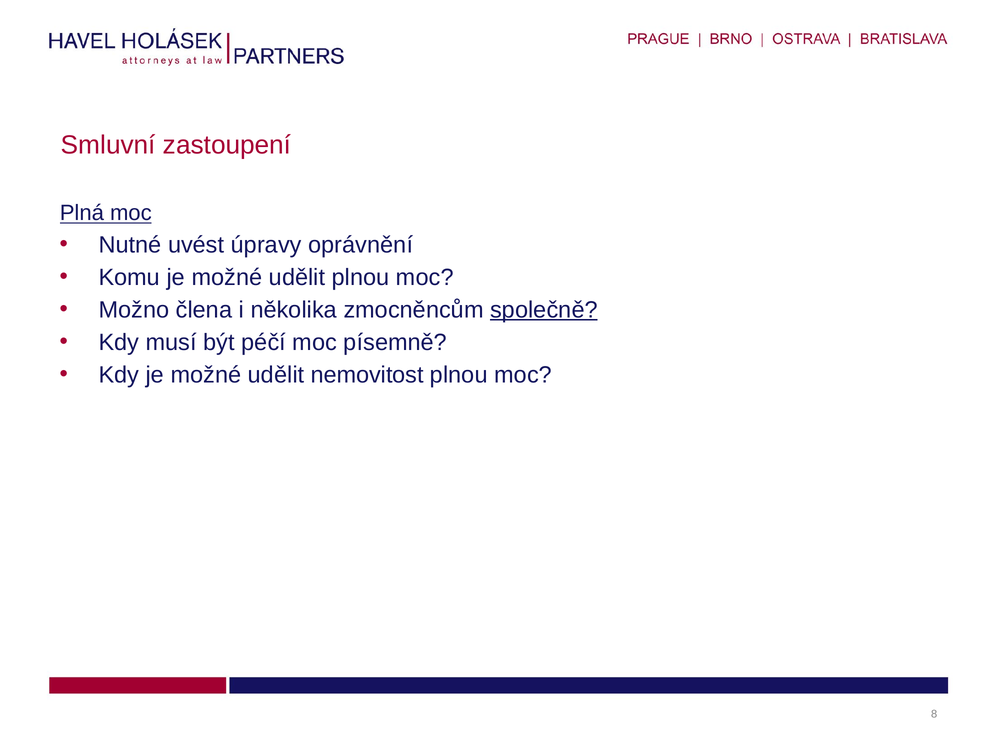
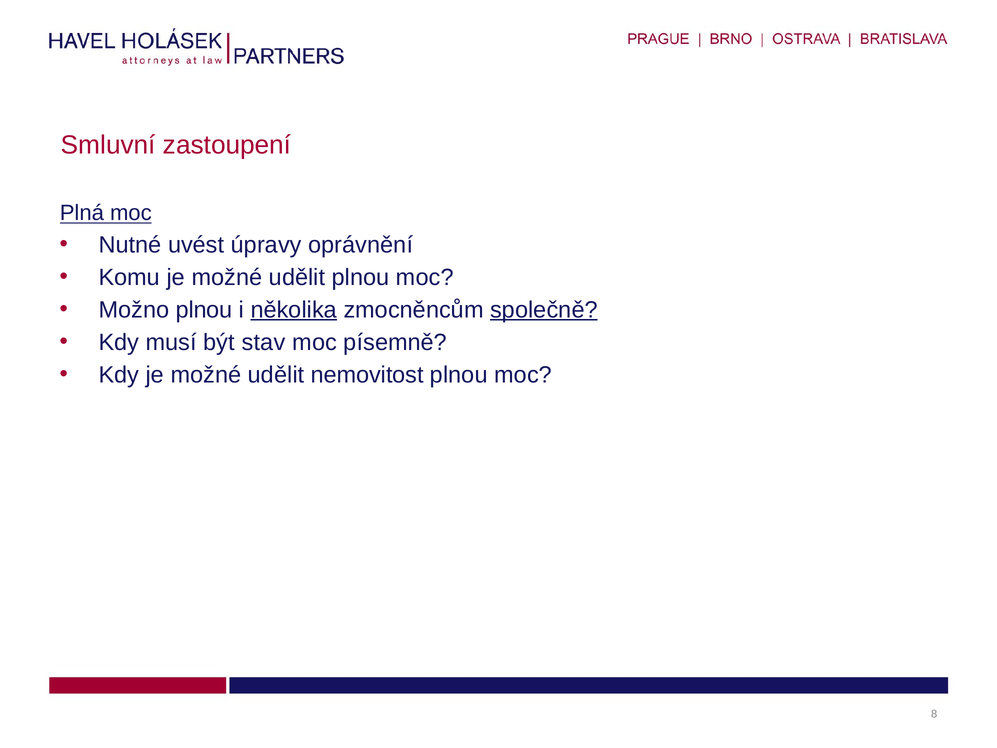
Možno člena: člena -> plnou (204, 310)
několika underline: none -> present (294, 310)
péčí: péčí -> stav (264, 342)
